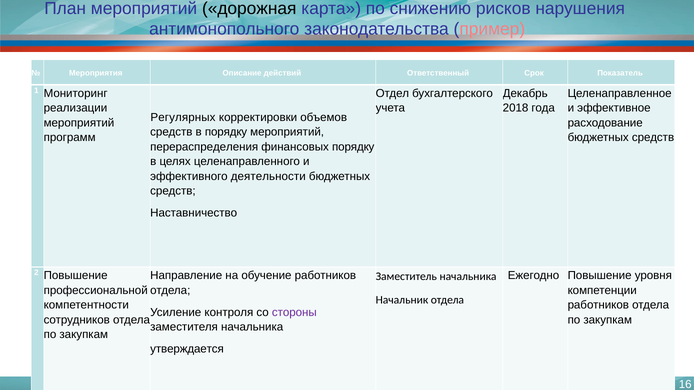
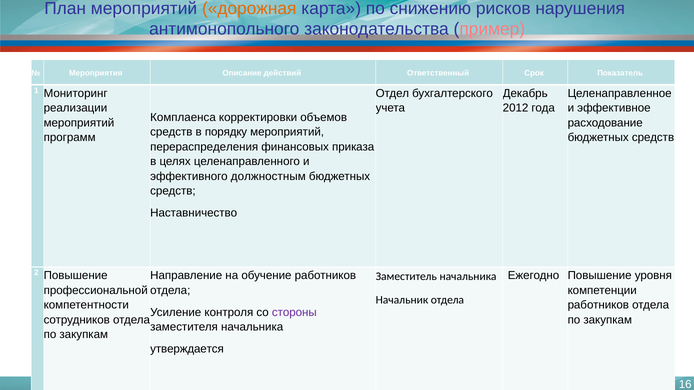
дорожная colour: black -> orange (249, 8)
2018: 2018 -> 2012 (516, 108)
Регулярных: Регулярных -> Комплаенса (183, 117)
финансовых порядку: порядку -> приказа (353, 147)
деятельности: деятельности -> должностным (268, 177)
